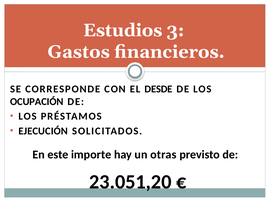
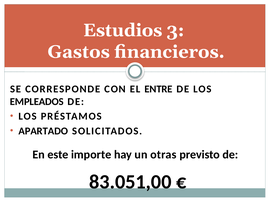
DESDE: DESDE -> ENTRE (159, 89)
OCUPACIÓN: OCUPACIÓN -> EMPLEADOS (37, 102)
EJECUCIÓN: EJECUCIÓN -> APARTADO (43, 131)
23.051,20: 23.051,20 -> 83.051,00 (130, 182)
